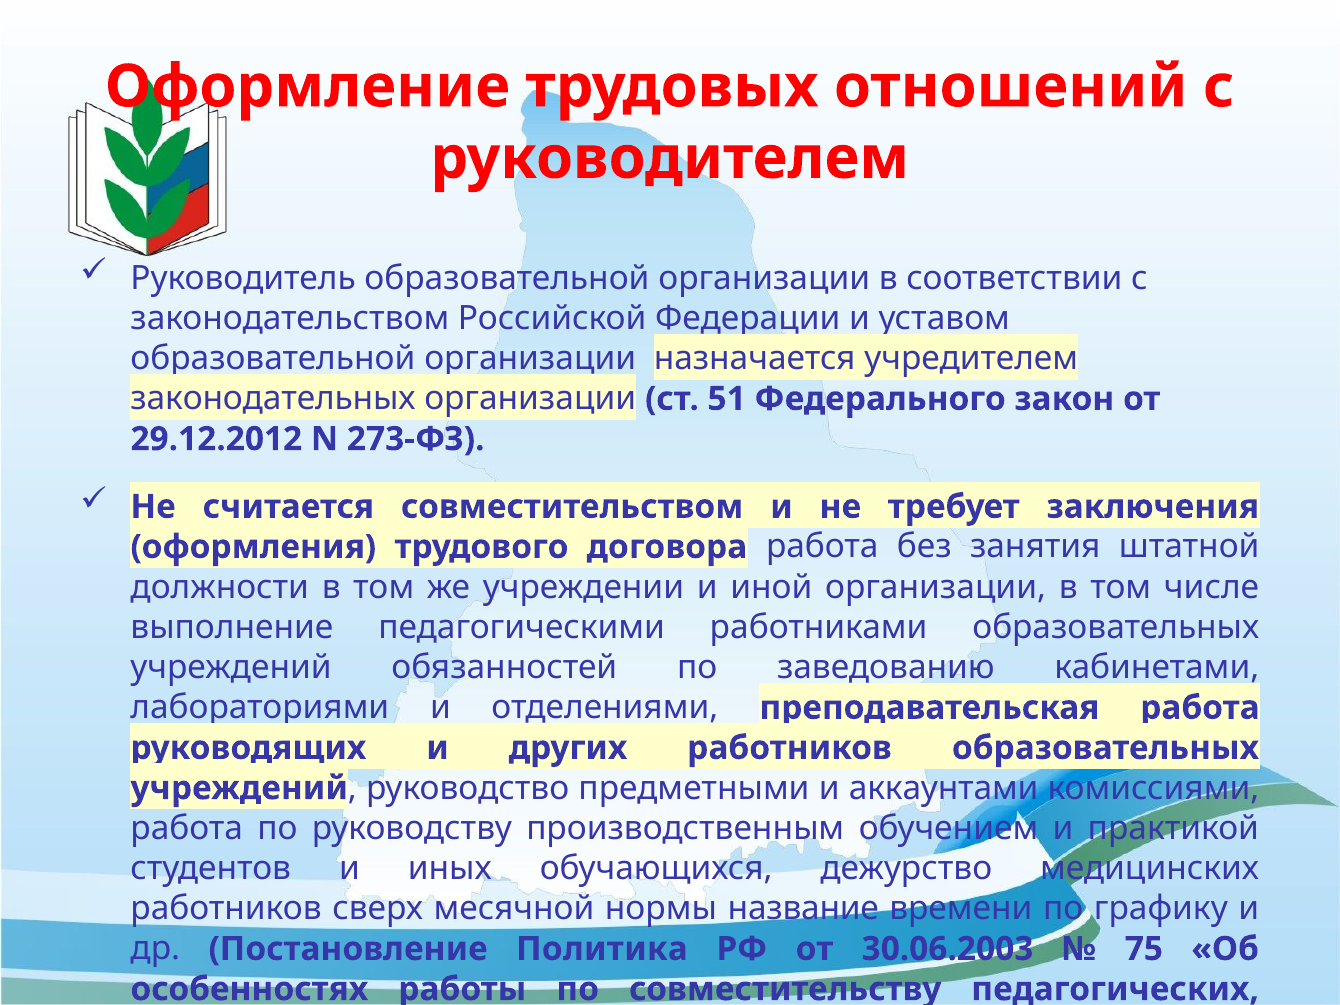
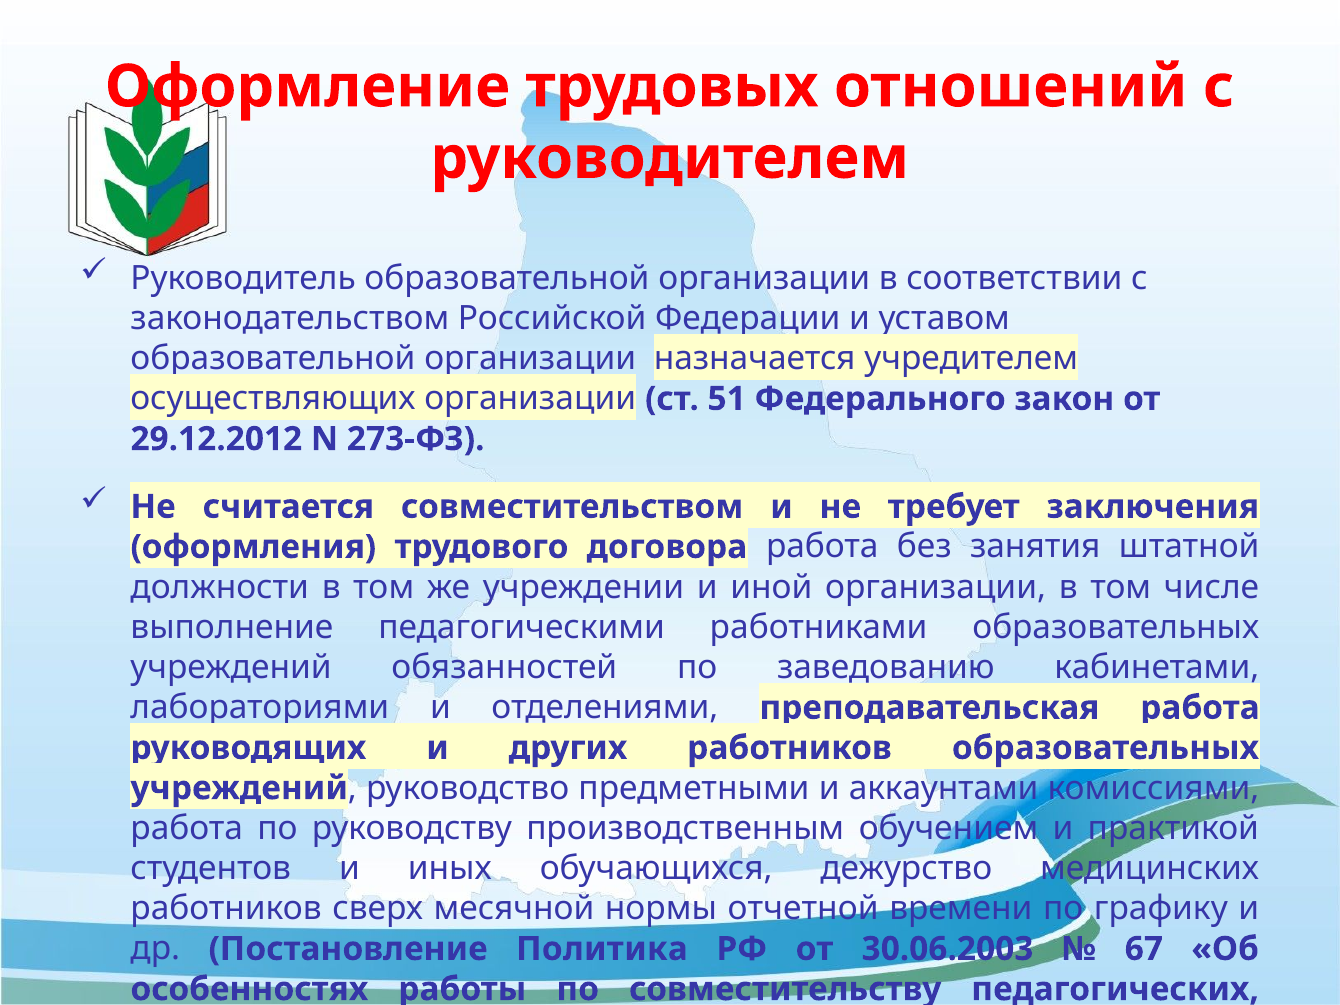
законодательных: законодательных -> осуществляющих (273, 399)
название: название -> отчетной (803, 909)
75: 75 -> 67 (1144, 949)
